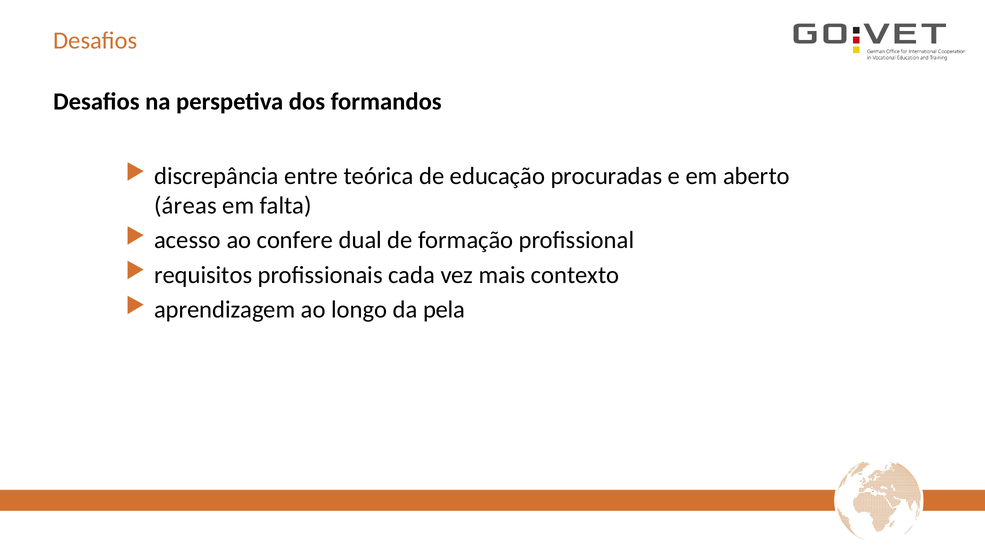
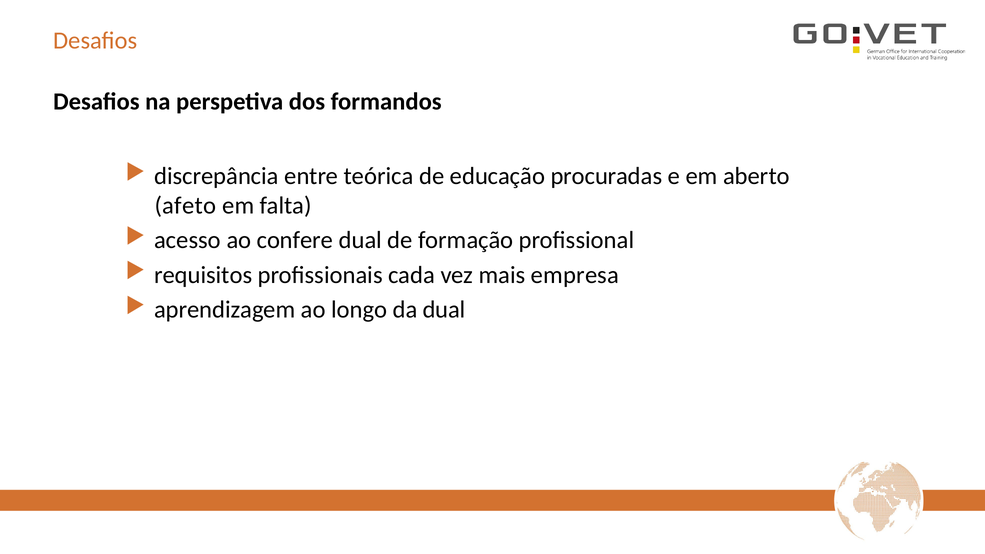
áreas: áreas -> afeto (185, 206)
contexto: contexto -> empresa (575, 275)
da pela: pela -> dual (444, 310)
